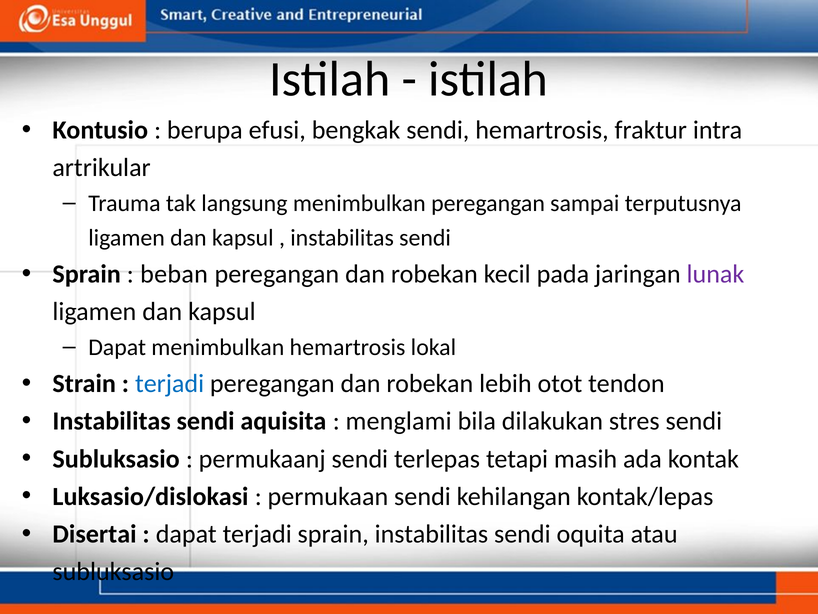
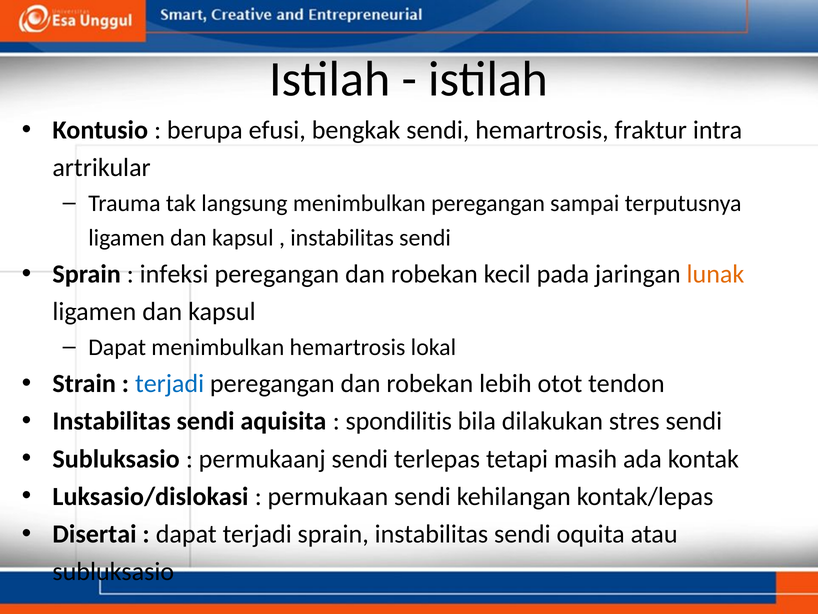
beban: beban -> infeksi (174, 274)
lunak colour: purple -> orange (715, 274)
menglami: menglami -> spondilitis (399, 421)
